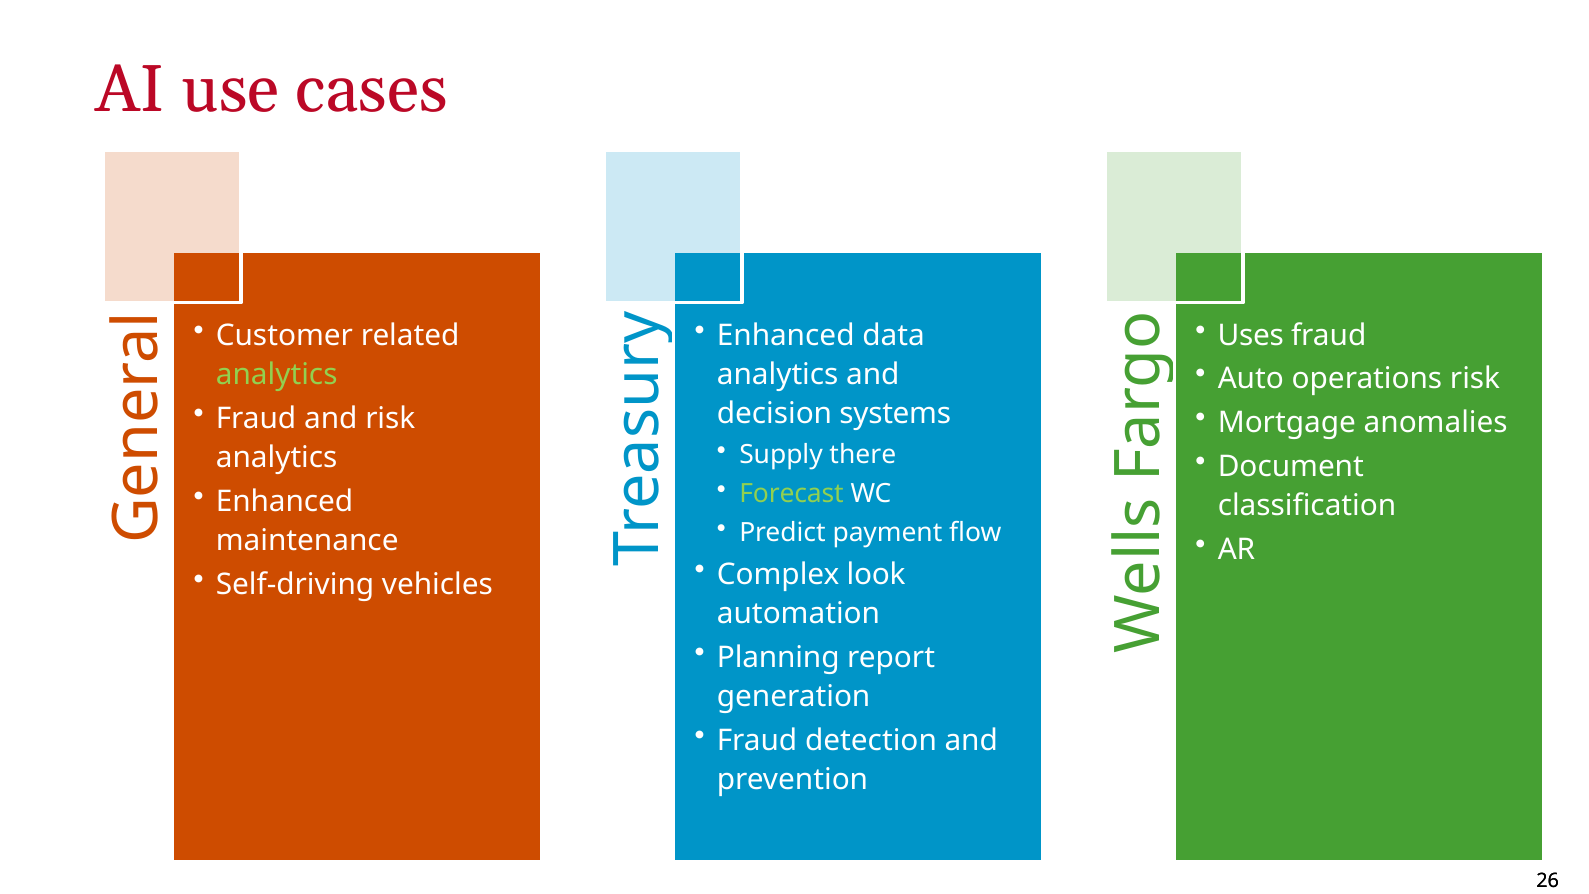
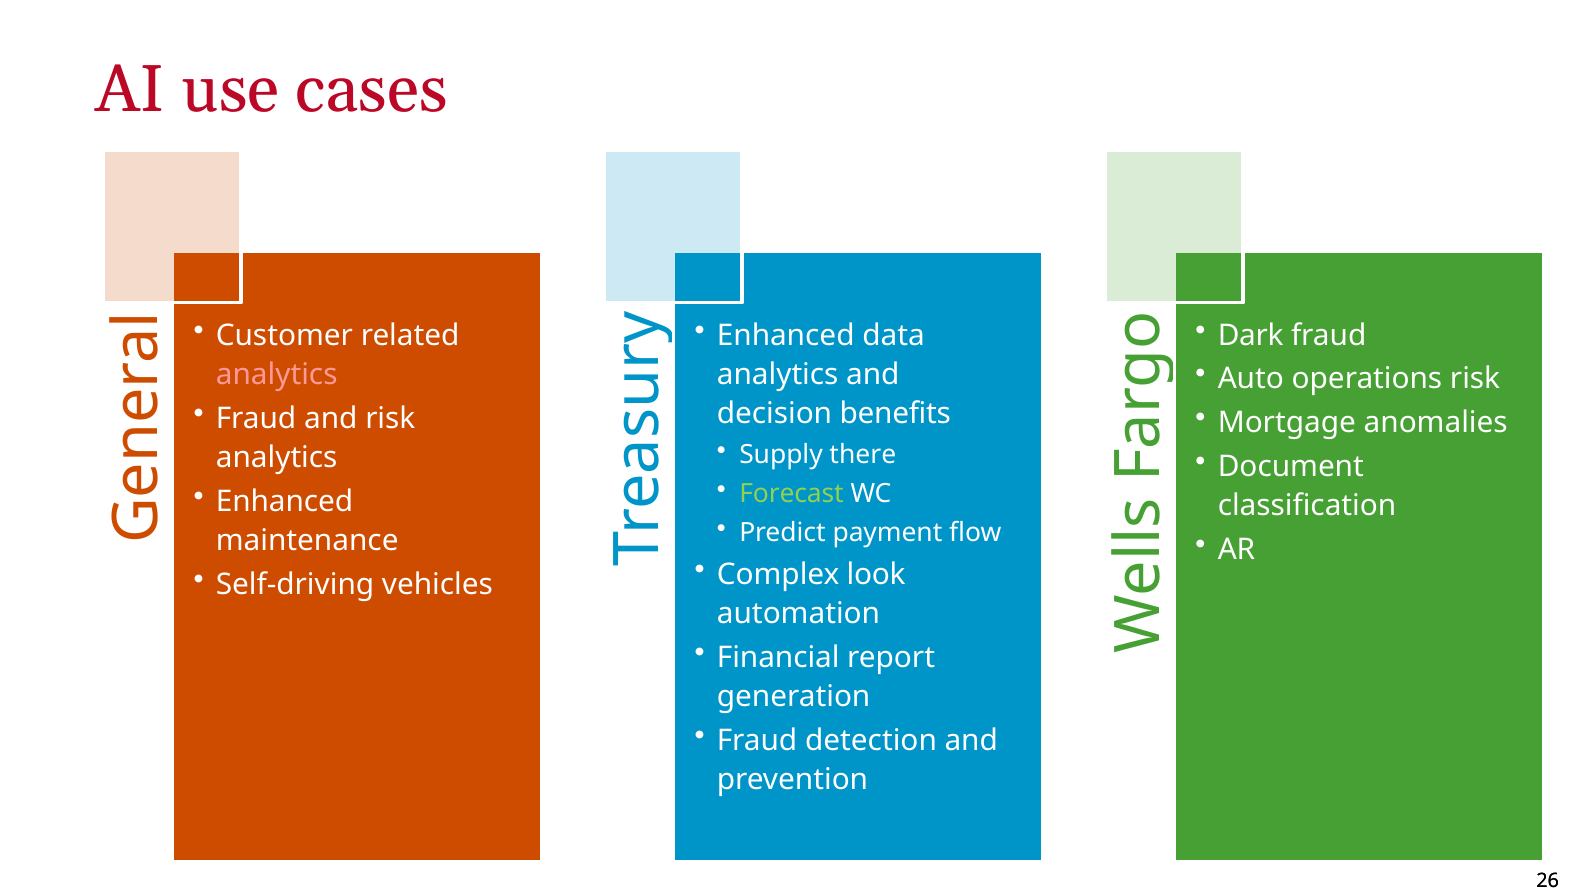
Uses: Uses -> Dark (1251, 335)
analytics colour: light green -> pink (277, 374)
systems: systems -> benefits (895, 414)
Planning: Planning -> Financial (778, 657)
